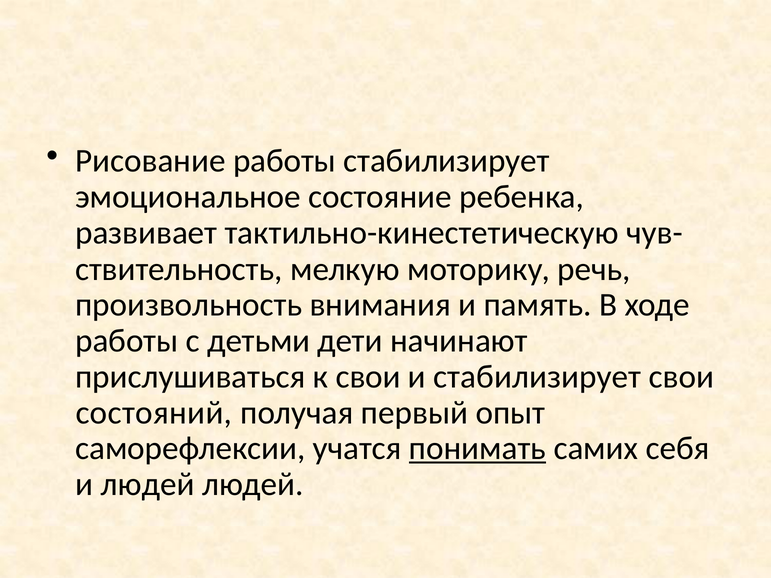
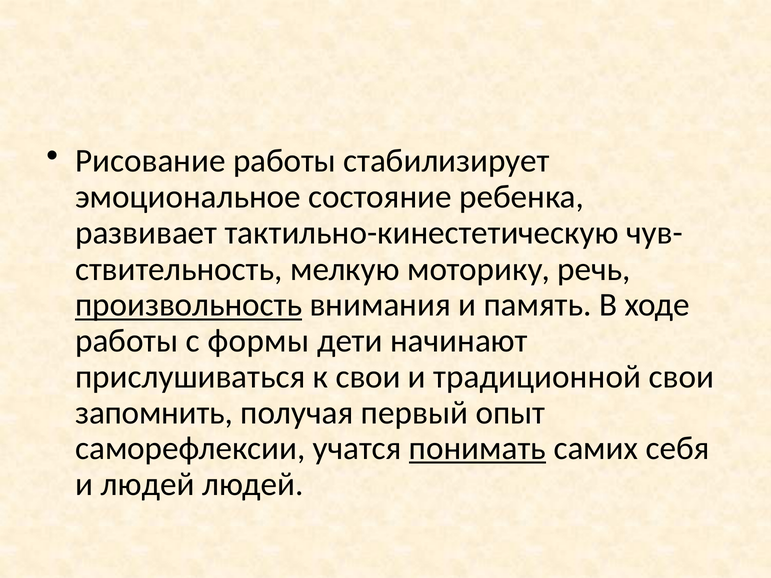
произвольность underline: none -> present (189, 305)
детьми: детьми -> формы (258, 341)
и стабилизирует: стабилизирует -> традиционной (537, 377)
состояний: состояний -> запомнить (154, 413)
